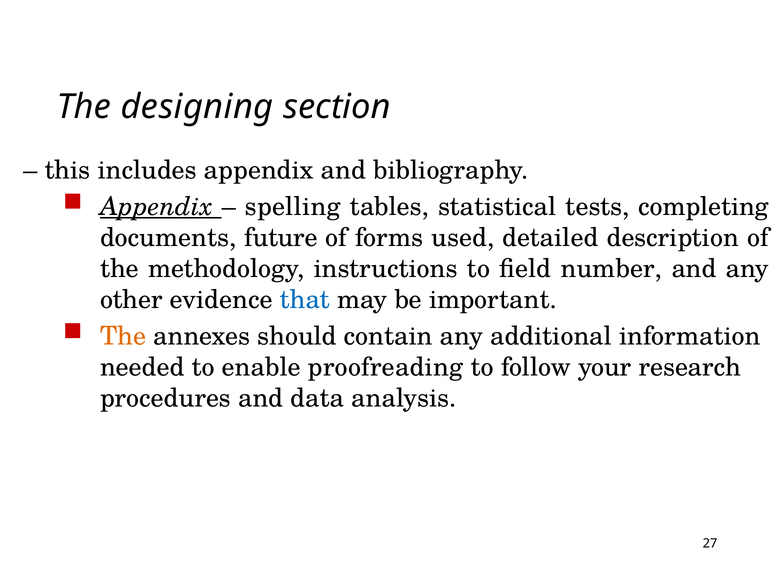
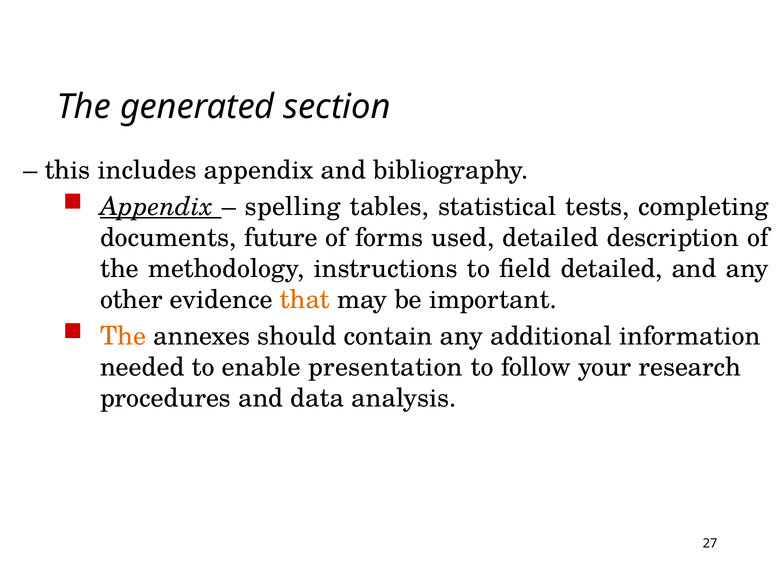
designing: designing -> generated (197, 107)
field number: number -> detailed (612, 269)
that colour: blue -> orange (305, 300)
proofreading: proofreading -> presentation (386, 367)
